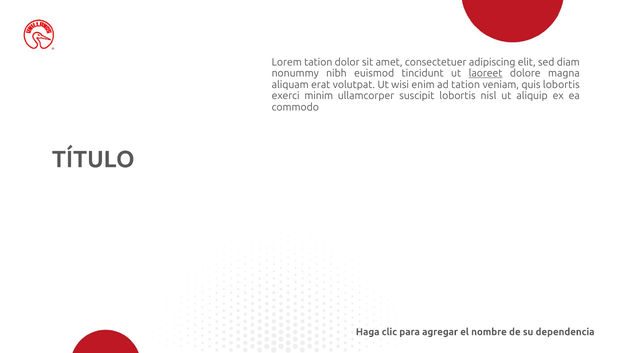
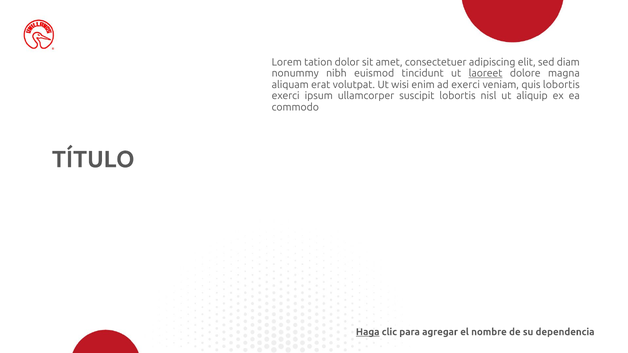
ad tation: tation -> exerci (466, 85)
minim: minim -> ipsum (319, 96)
Haga underline: none -> present (368, 332)
